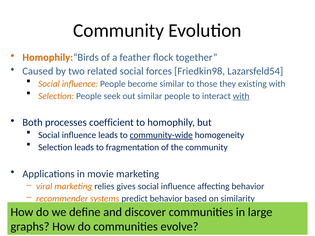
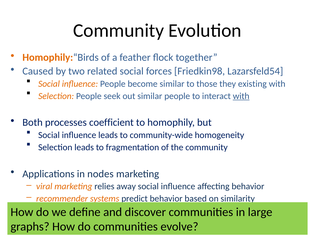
community-wide underline: present -> none (161, 135)
movie: movie -> nodes (100, 174)
gives: gives -> away (126, 187)
